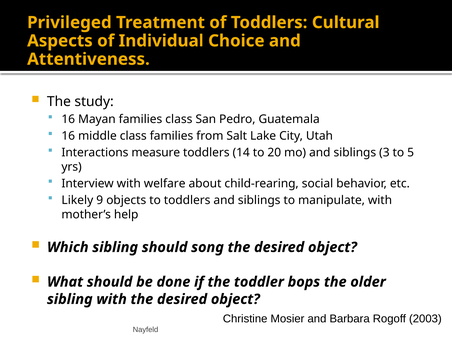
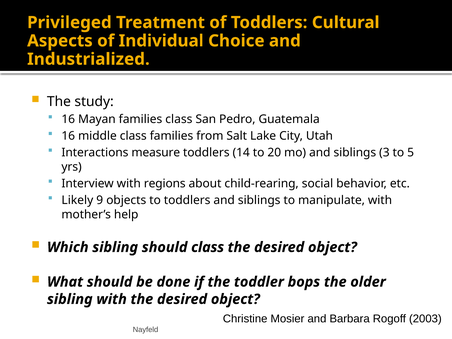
Attentiveness: Attentiveness -> Industrialized (88, 59)
welfare: welfare -> regions (165, 184)
should song: song -> class (208, 247)
